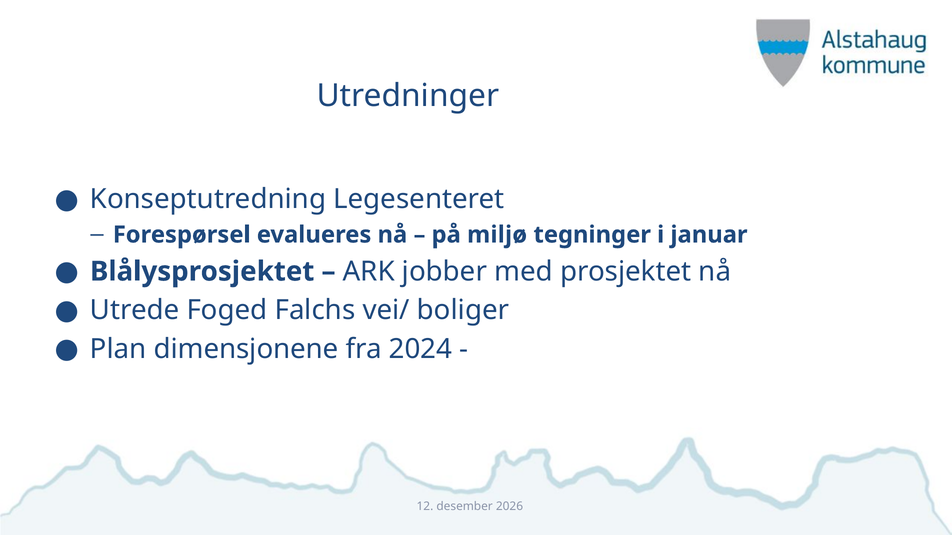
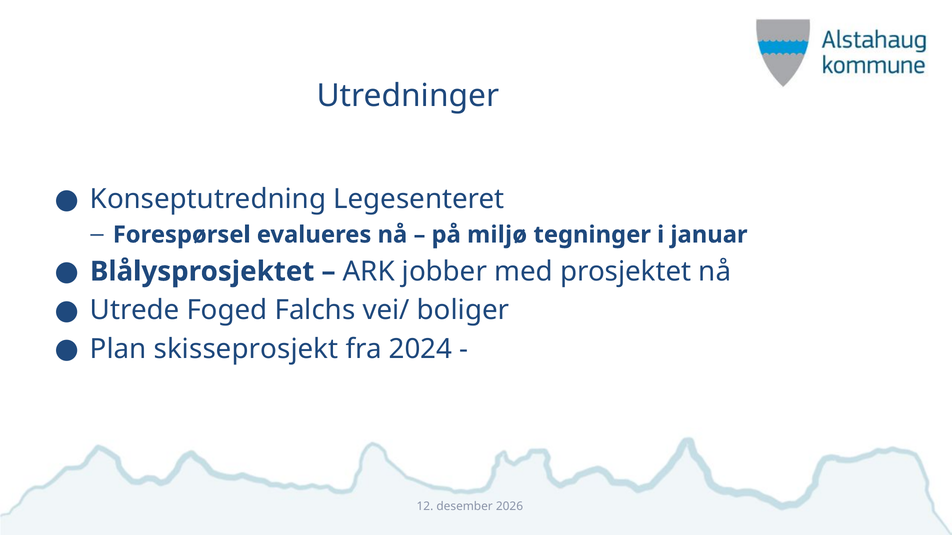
dimensjonene: dimensjonene -> skisseprosjekt (246, 350)
